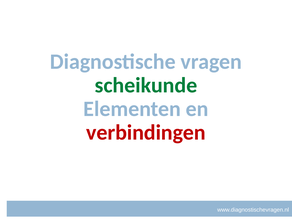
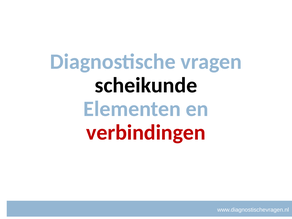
scheikunde colour: green -> black (146, 85)
